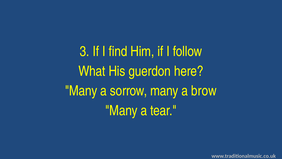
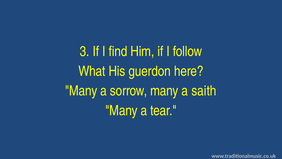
brow: brow -> saith (204, 91)
